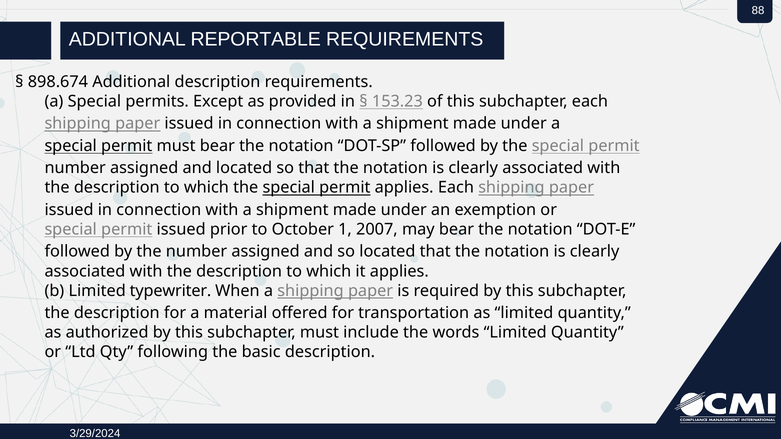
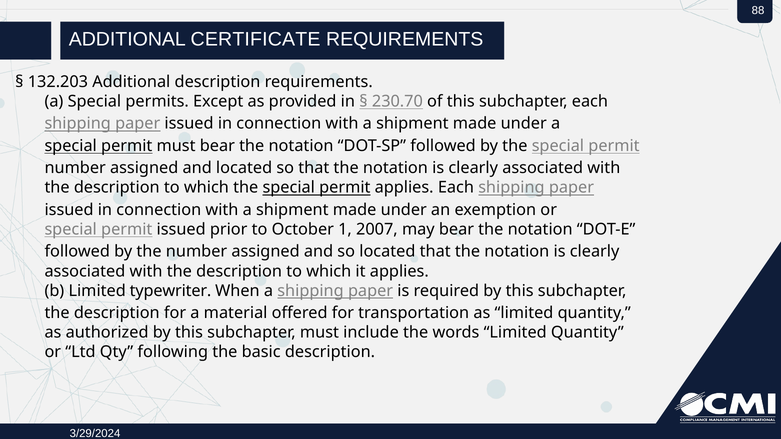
REPORTABLE: REPORTABLE -> CERTIFICATE (256, 39)
898.674: 898.674 -> 132.203 (58, 82)
153.23: 153.23 -> 230.70 (397, 101)
